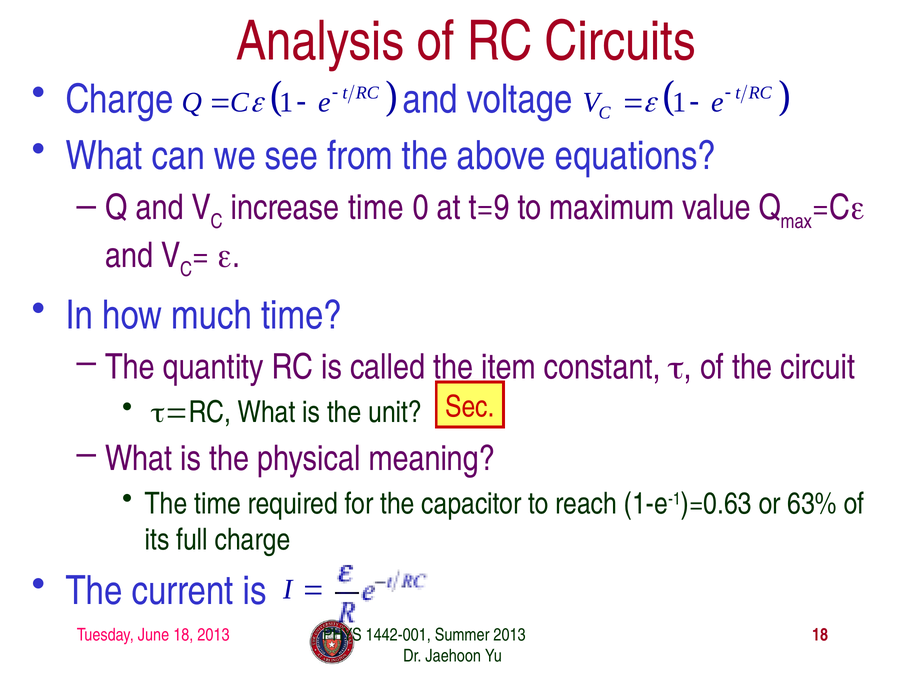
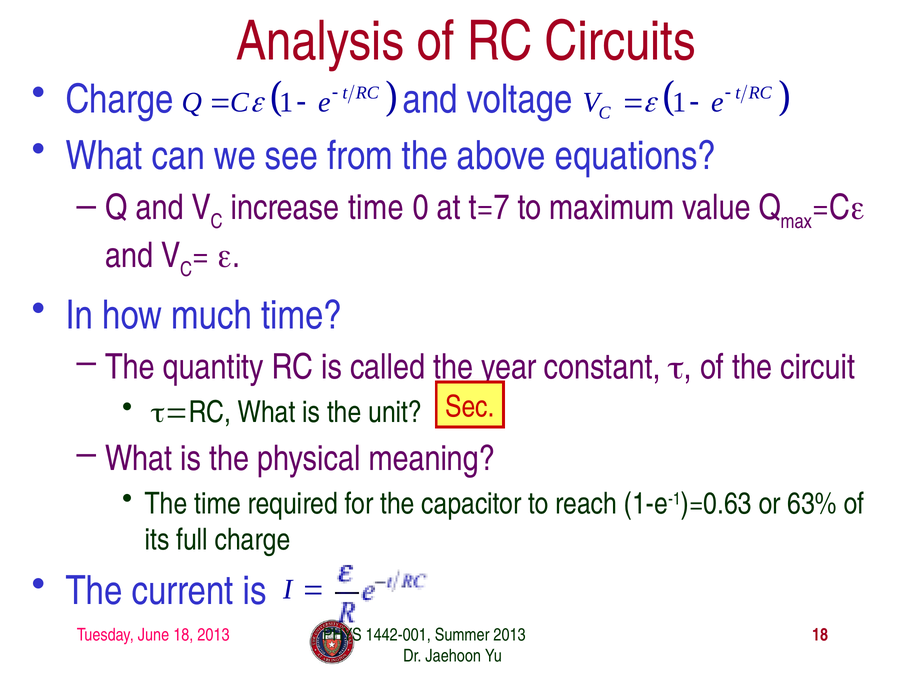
t=9: t=9 -> t=7 (489, 208)
item: item -> year (509, 367)
